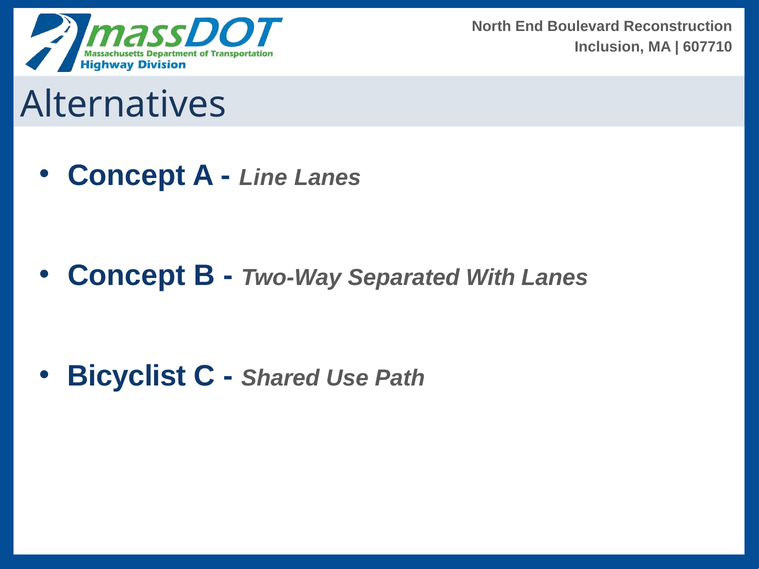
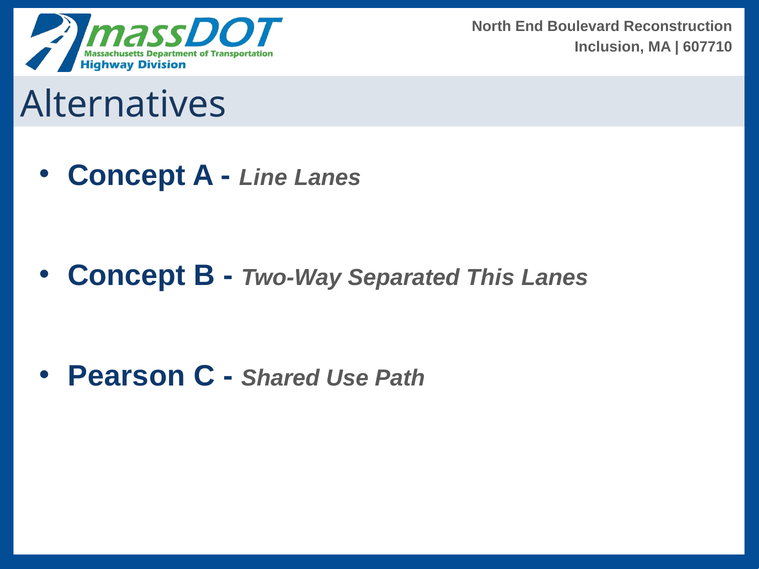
With: With -> This (490, 278)
Bicyclist: Bicyclist -> Pearson (126, 376)
